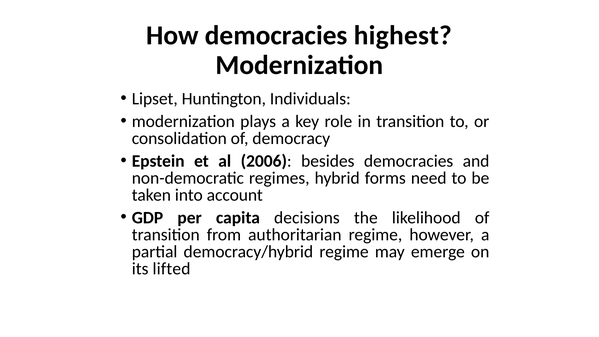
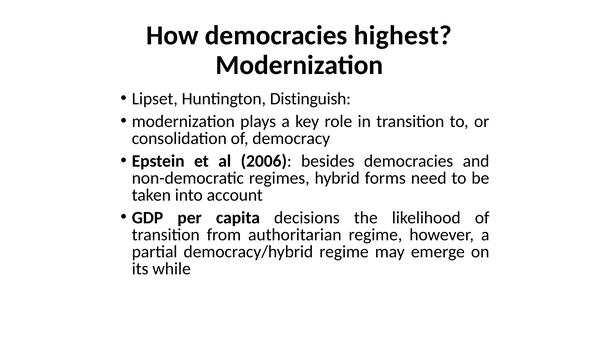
Individuals: Individuals -> Distinguish (310, 99)
lifted: lifted -> while (172, 269)
